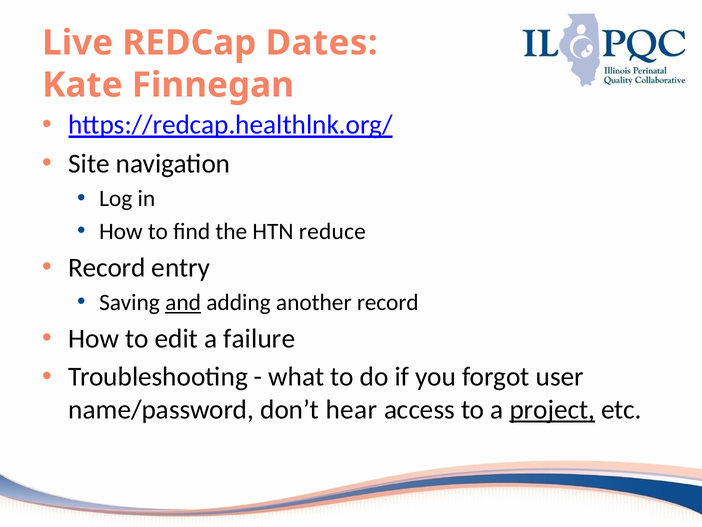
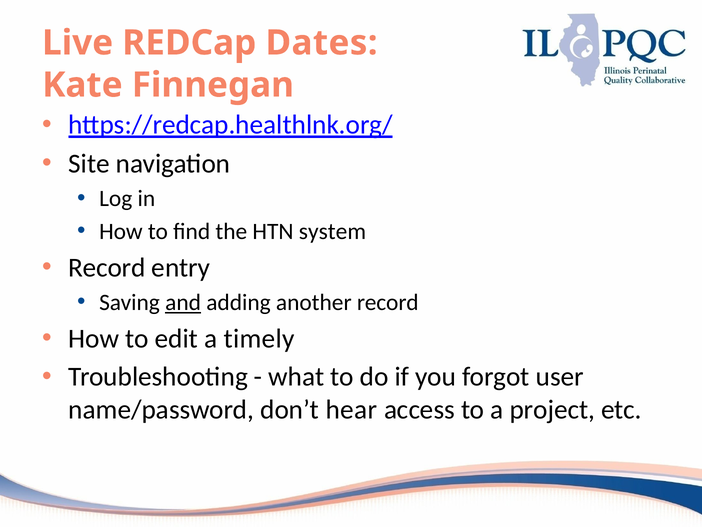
reduce: reduce -> system (332, 231)
failure: failure -> timely (259, 338)
project underline: present -> none (552, 409)
